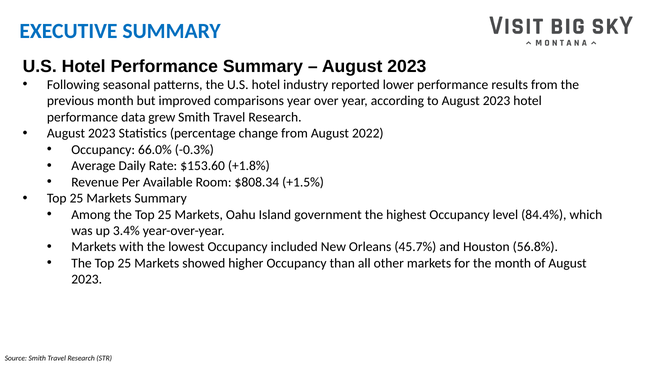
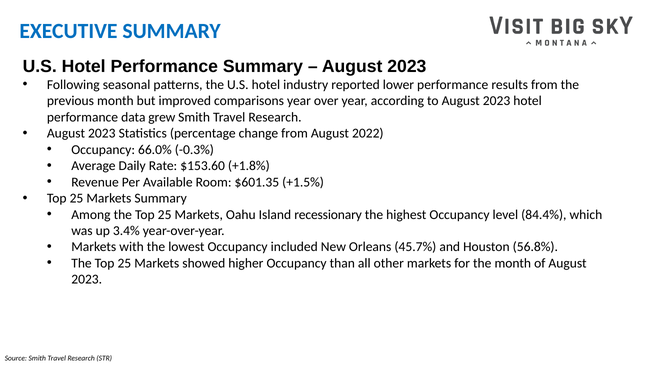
$808.34: $808.34 -> $601.35 (257, 182)
government: government -> recessionary (328, 215)
